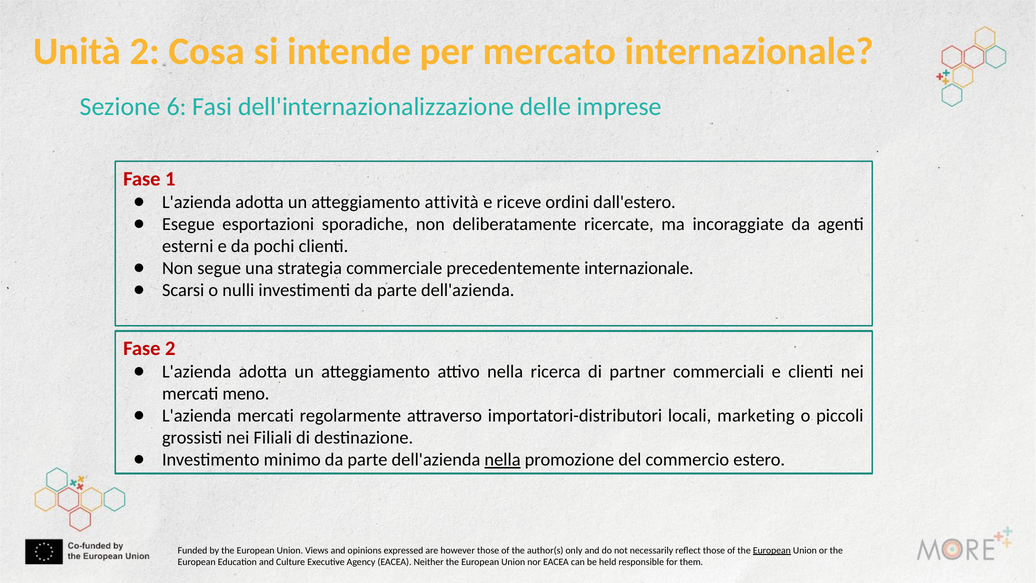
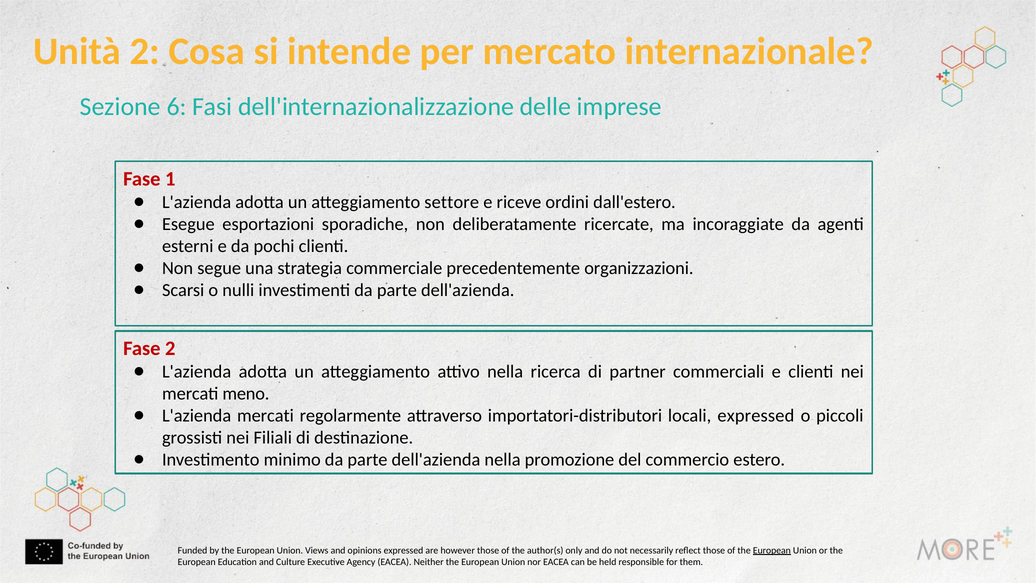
attività: attività -> settore (452, 202)
precedentemente internazionale: internazionale -> organizzazioni (639, 268)
locali marketing: marketing -> expressed (756, 416)
nella underline: present -> none (503, 460)
